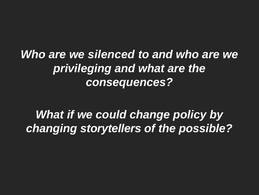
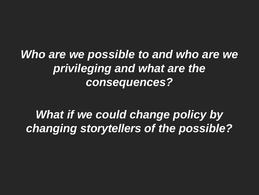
we silenced: silenced -> possible (111, 54)
